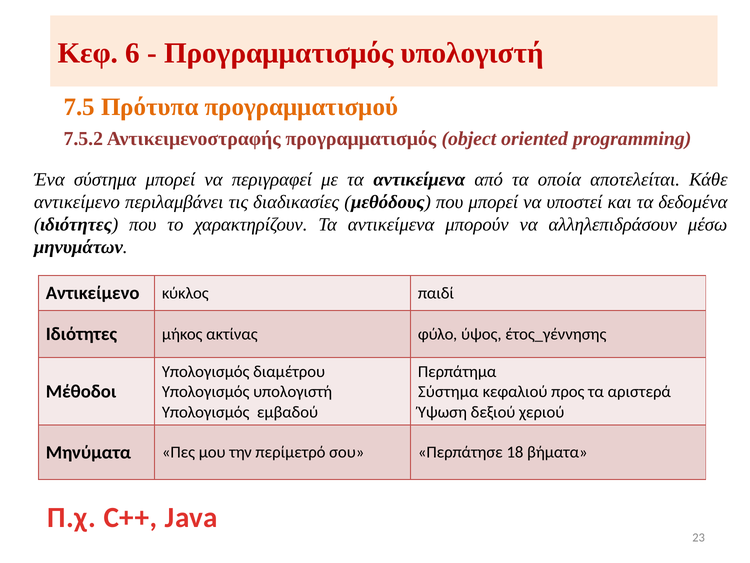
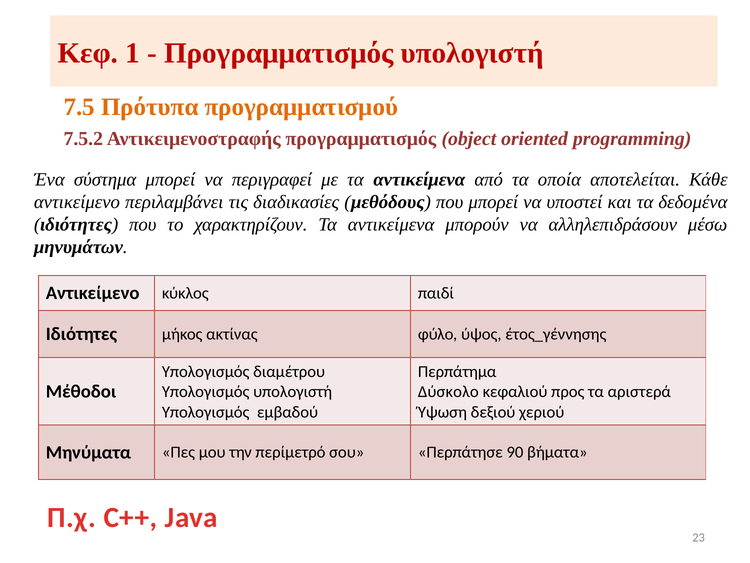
6: 6 -> 1 (133, 53)
Σύστημα: Σύστημα -> Δύσκολο (448, 392)
18: 18 -> 90 (515, 452)
